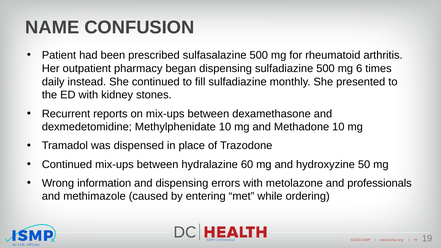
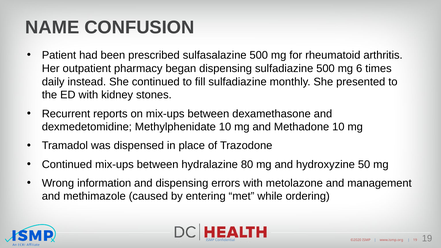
60: 60 -> 80 (247, 164)
professionals: professionals -> management (379, 183)
